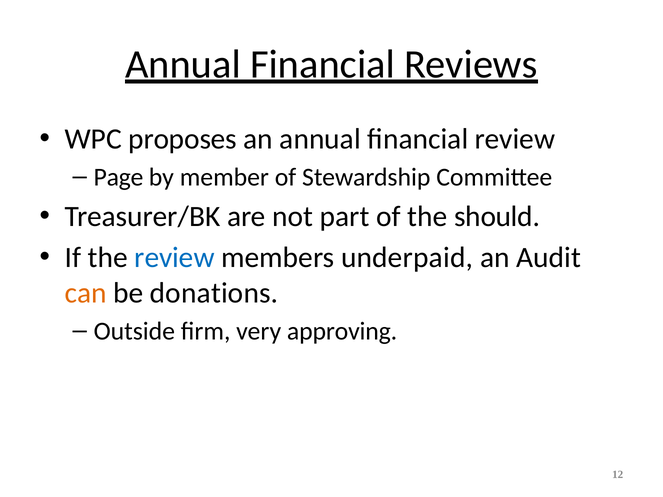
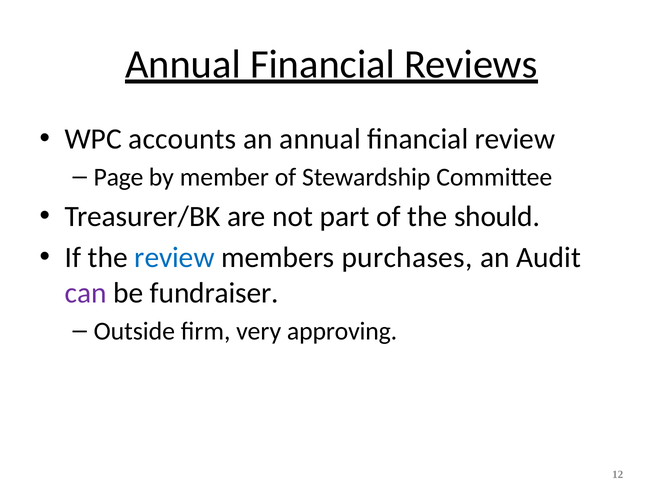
proposes: proposes -> accounts (182, 139)
underpaid: underpaid -> purchases (407, 258)
can colour: orange -> purple (86, 293)
donations: donations -> fundraiser (214, 293)
